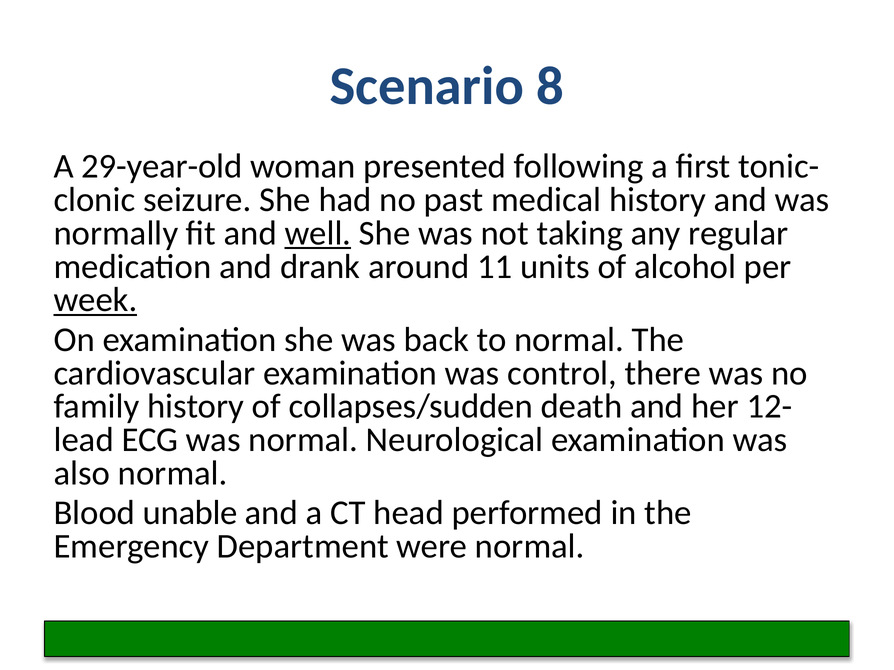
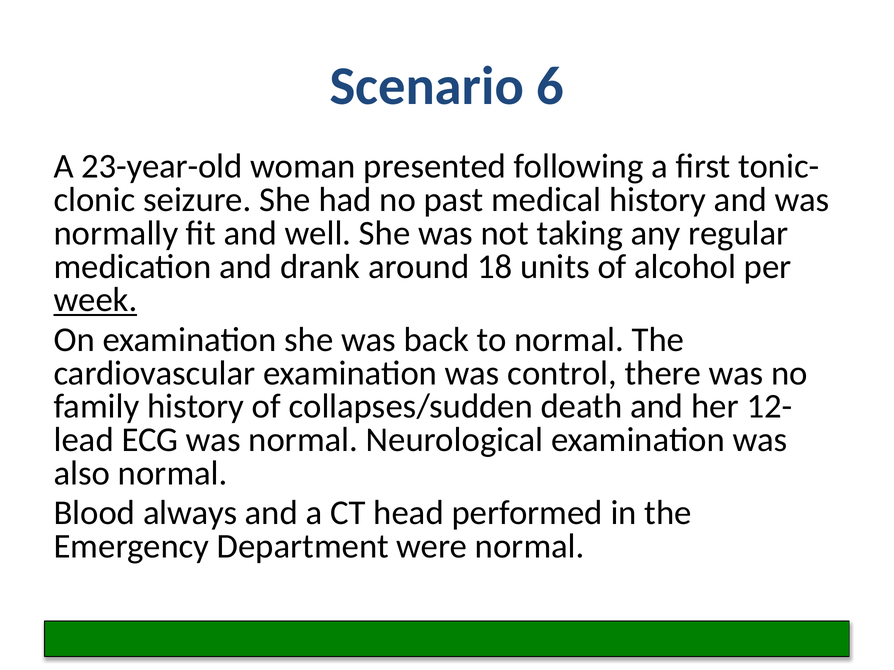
8: 8 -> 6 (550, 87)
29-year-old: 29-year-old -> 23-year-old (162, 167)
well underline: present -> none (318, 233)
11: 11 -> 18 (495, 267)
unable: unable -> always (190, 513)
